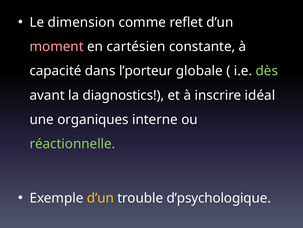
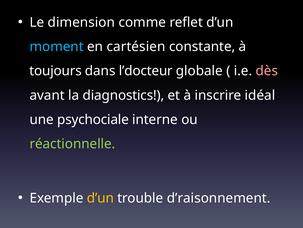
moment colour: pink -> light blue (57, 47)
capacité: capacité -> toujours (56, 71)
l’porteur: l’porteur -> l’docteur (146, 71)
dès colour: light green -> pink (267, 71)
organiques: organiques -> psychociale (93, 119)
d’psychologique: d’psychologique -> d’raisonnement (219, 197)
